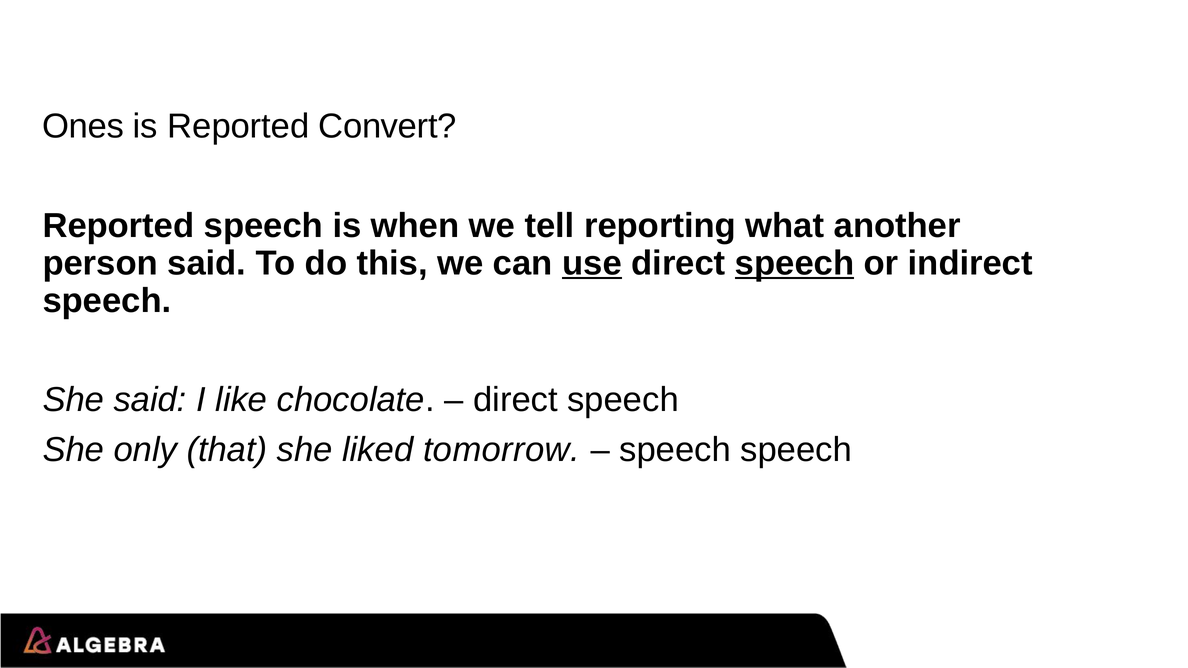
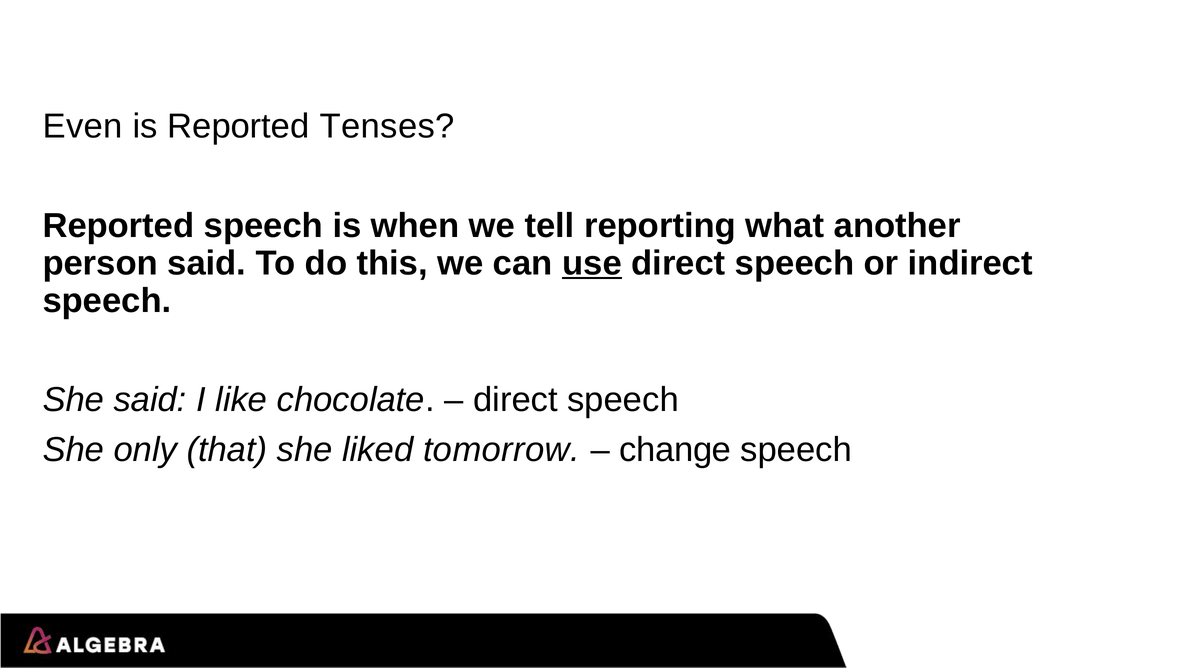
Ones: Ones -> Even (83, 127)
Convert: Convert -> Tenses (387, 127)
speech underline: present -> none (795, 263)
speech: speech -> change (675, 450)
